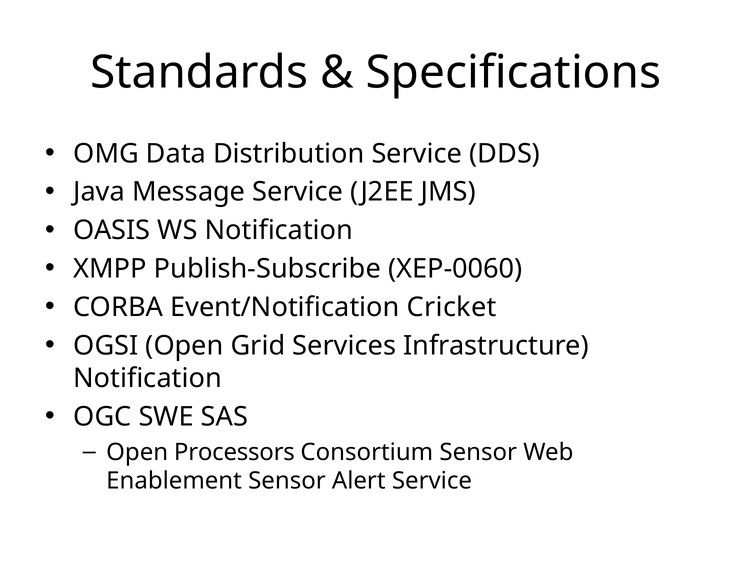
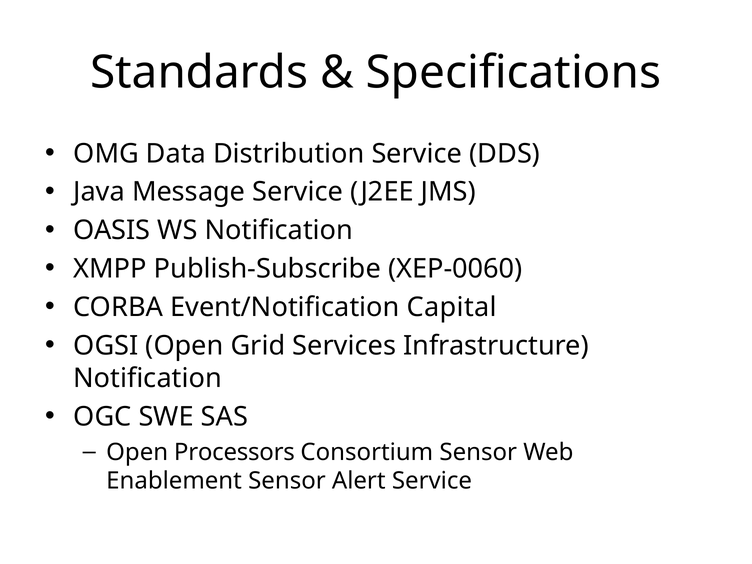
Cricket: Cricket -> Capital (452, 307)
